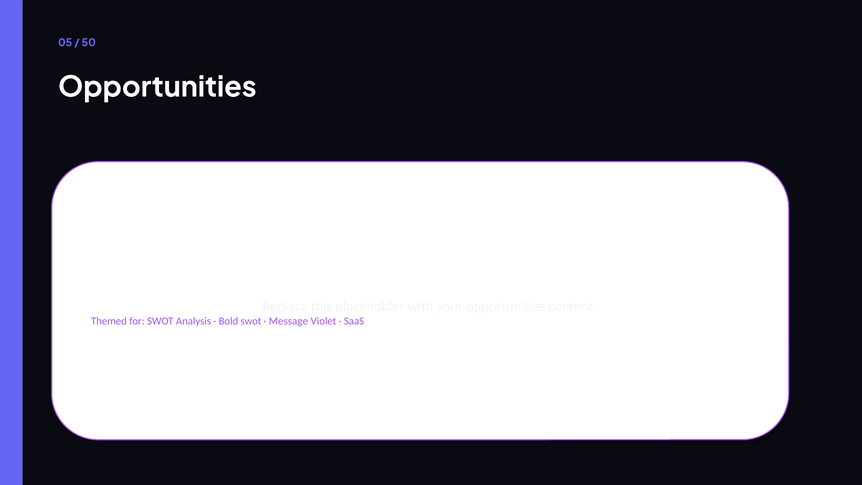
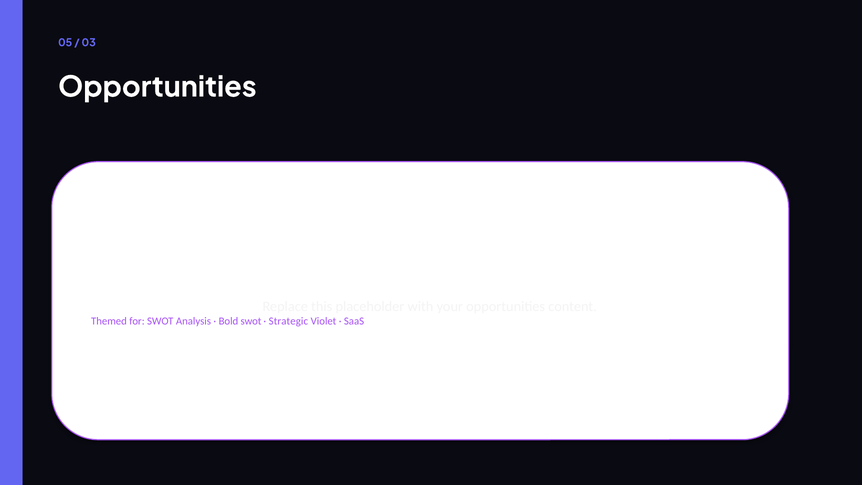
50: 50 -> 03 (89, 43)
Message: Message -> Strategic (288, 321)
